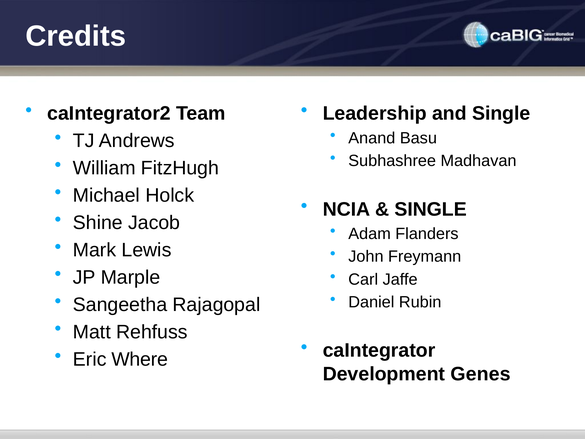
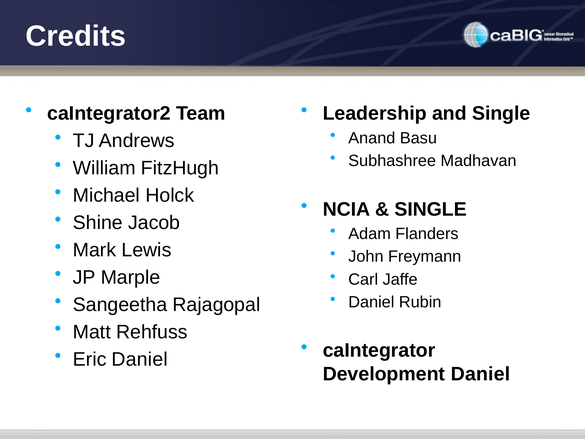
Eric Where: Where -> Daniel (140, 359)
Development Genes: Genes -> Daniel (481, 374)
